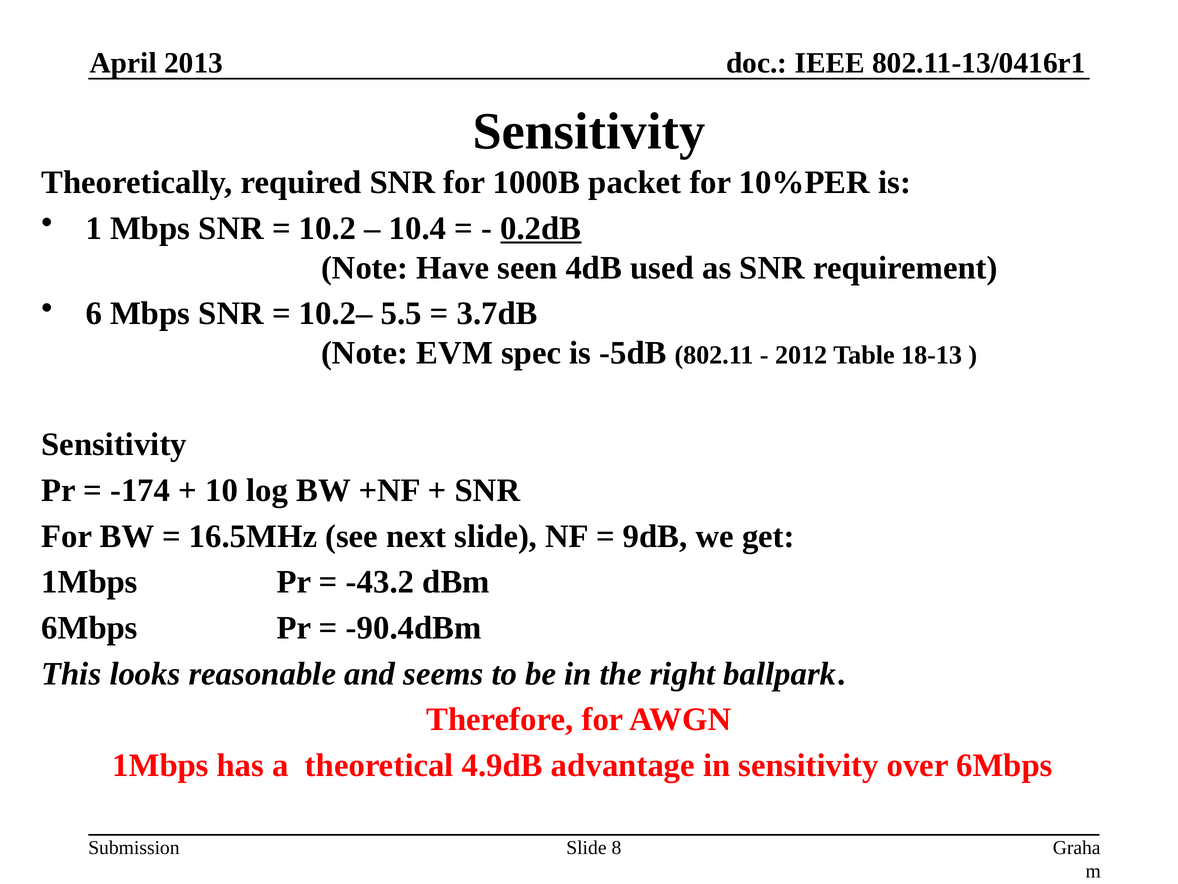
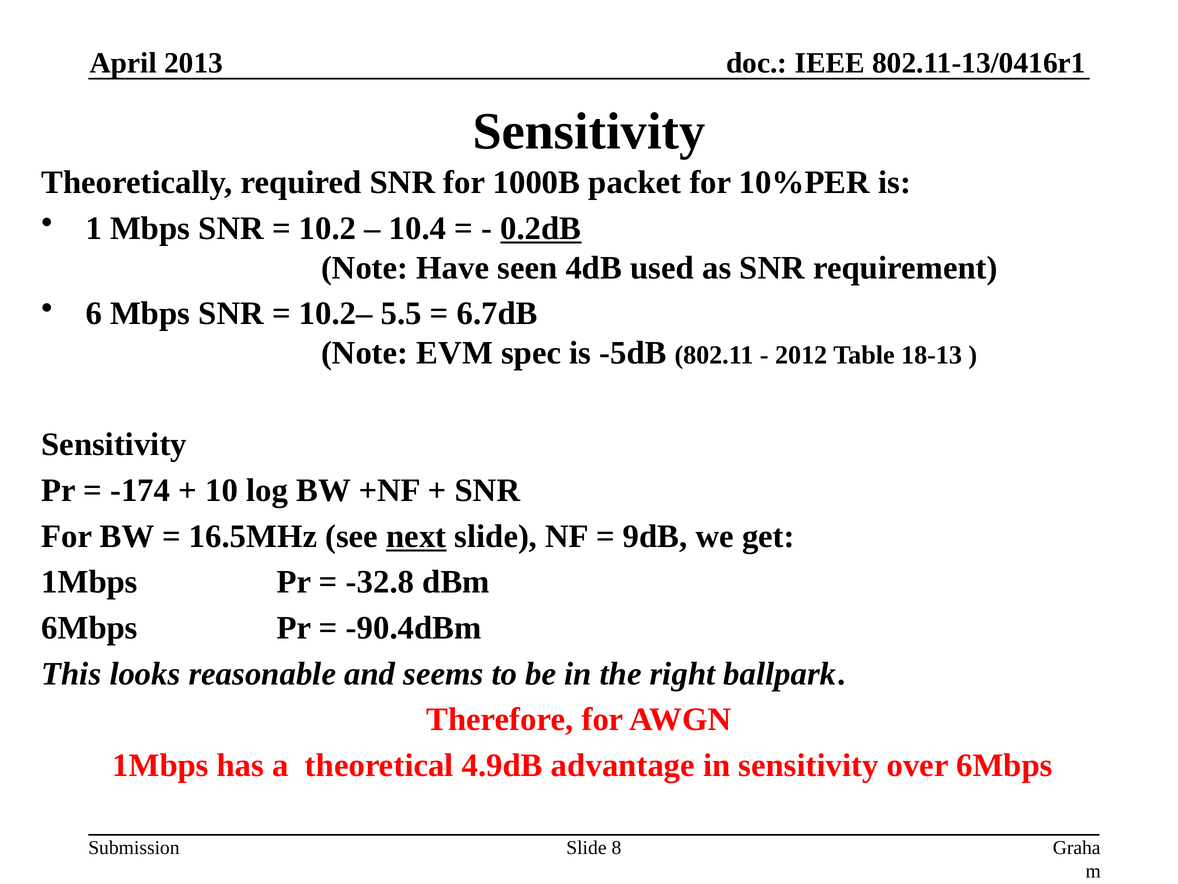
3.7dB: 3.7dB -> 6.7dB (497, 313)
next underline: none -> present (416, 536)
-43.2: -43.2 -> -32.8 (380, 582)
